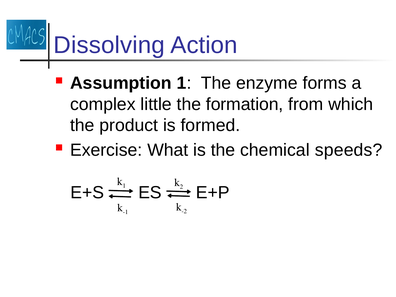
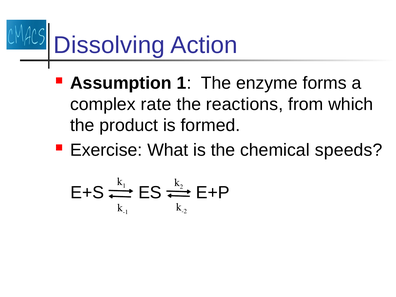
little: little -> rate (156, 104)
formation: formation -> reactions (245, 104)
